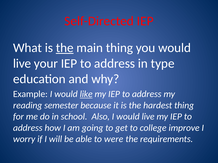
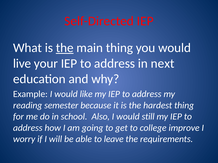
type: type -> next (163, 64)
like underline: present -> none (86, 94)
I would live: live -> still (148, 117)
were: were -> leave (114, 139)
